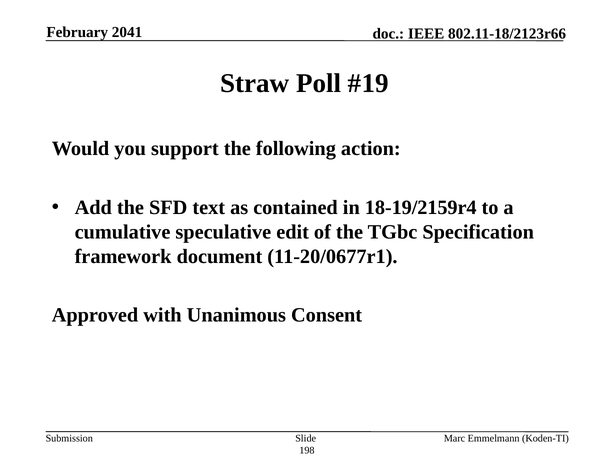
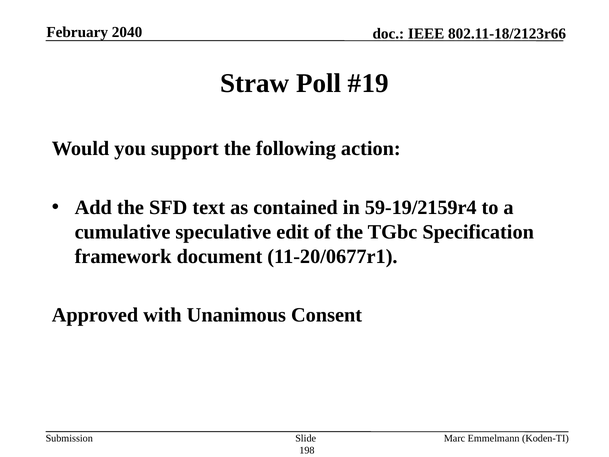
2041: 2041 -> 2040 (127, 32)
18-19/2159r4: 18-19/2159r4 -> 59-19/2159r4 (421, 208)
